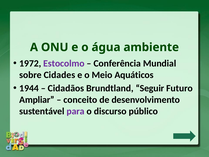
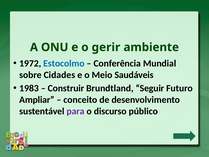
água: água -> gerir (106, 47)
Estocolmo colour: purple -> blue (64, 63)
Aquáticos: Aquáticos -> Saudáveis (134, 75)
1944: 1944 -> 1983 (29, 88)
Cidadãos: Cidadãos -> Construir (66, 88)
